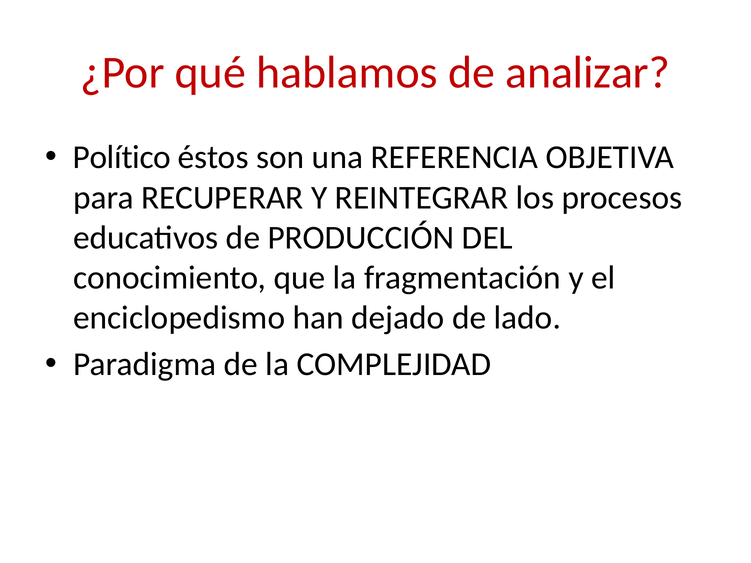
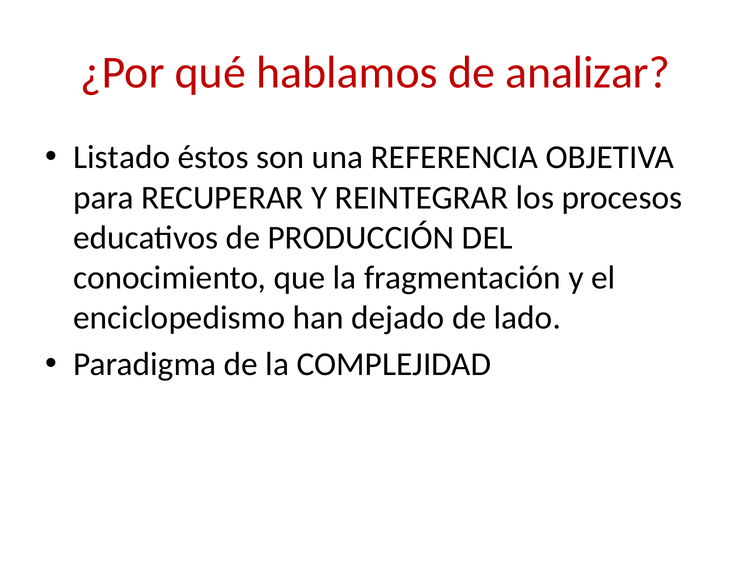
Político: Político -> Listado (122, 158)
